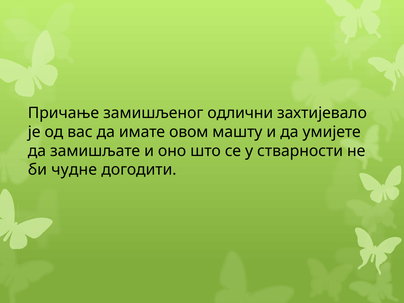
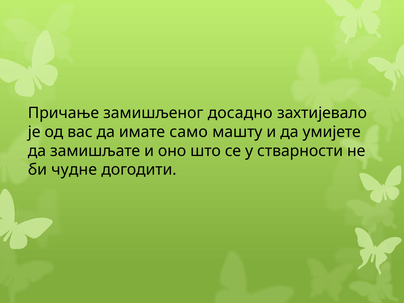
одлични: одлични -> досадно (240, 113)
овом: овом -> само (189, 132)
